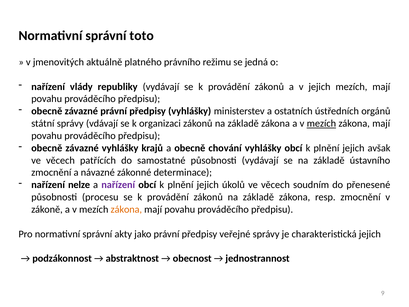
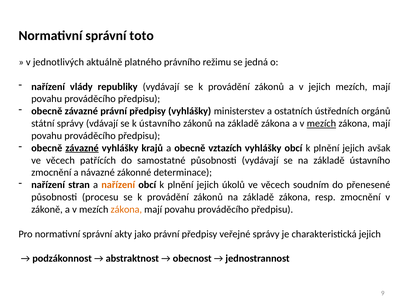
jmenovitých: jmenovitých -> jednotlivých (58, 62)
k organizaci: organizaci -> ústavního (160, 123)
závazné underline: none -> present (82, 148)
chování: chování -> vztazích (225, 148)
nelze: nelze -> stran (79, 185)
nařízení colour: purple -> orange (118, 185)
